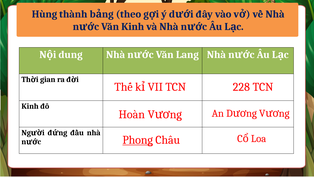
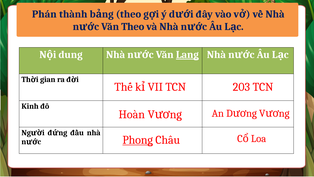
Hùng: Hùng -> Phán (44, 14)
Văn Kinh: Kinh -> Theo (133, 27)
Lang underline: none -> present (187, 54)
228: 228 -> 203 (241, 87)
